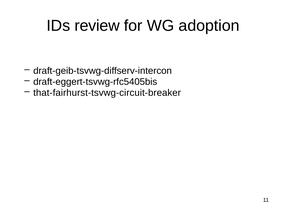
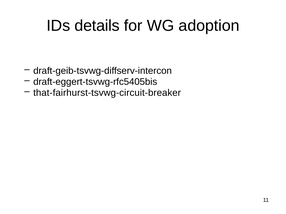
review: review -> details (97, 26)
